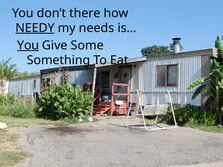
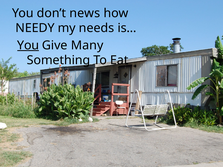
there: there -> news (85, 13)
NEEDY underline: present -> none (35, 28)
Some: Some -> Many (87, 45)
